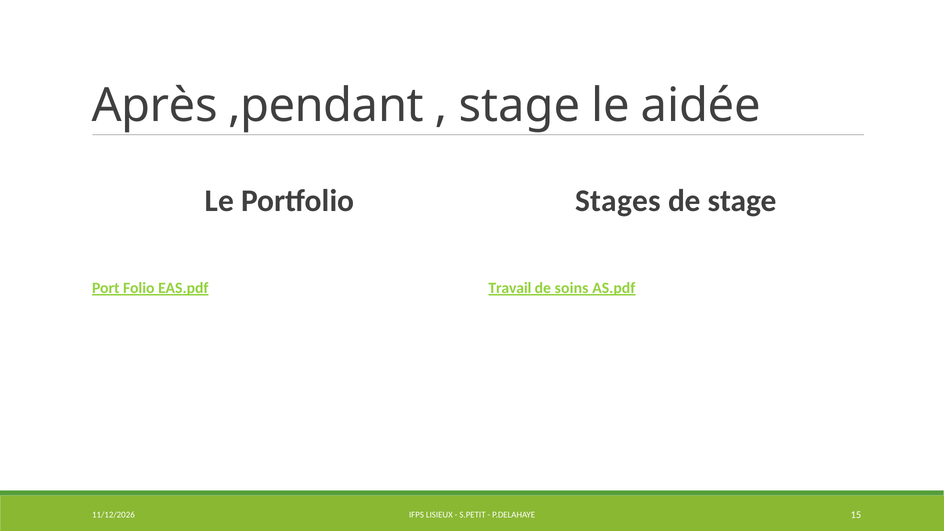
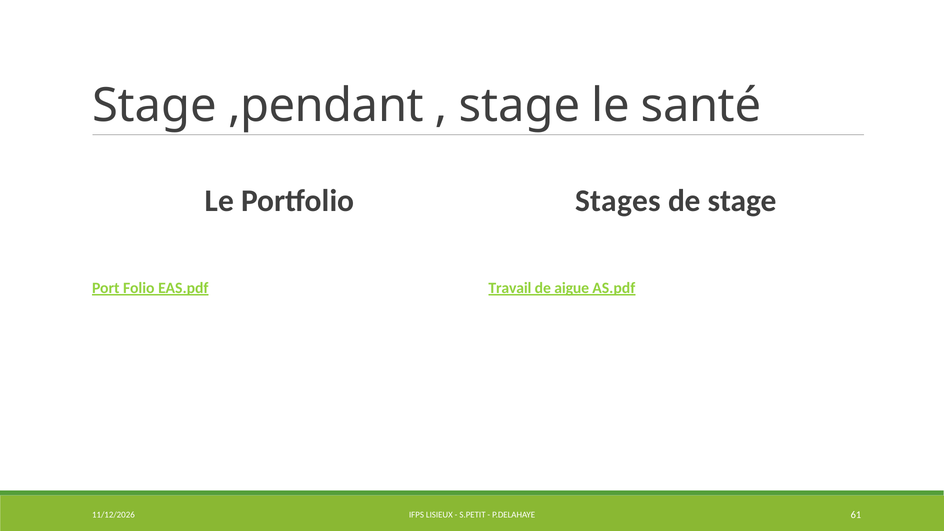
Après: Après -> Stage (154, 106)
aidée: aidée -> santé (701, 106)
soins: soins -> aigue (572, 288)
15: 15 -> 61 (856, 515)
